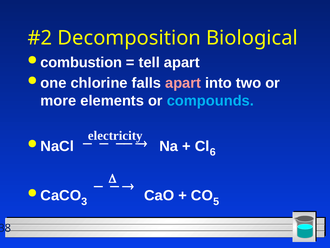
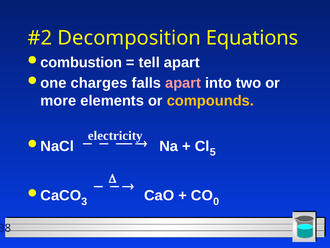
Biological: Biological -> Equations (252, 38)
chlorine: chlorine -> charges (99, 83)
compounds colour: light blue -> yellow (210, 101)
6: 6 -> 5 (213, 152)
5: 5 -> 0 (216, 201)
